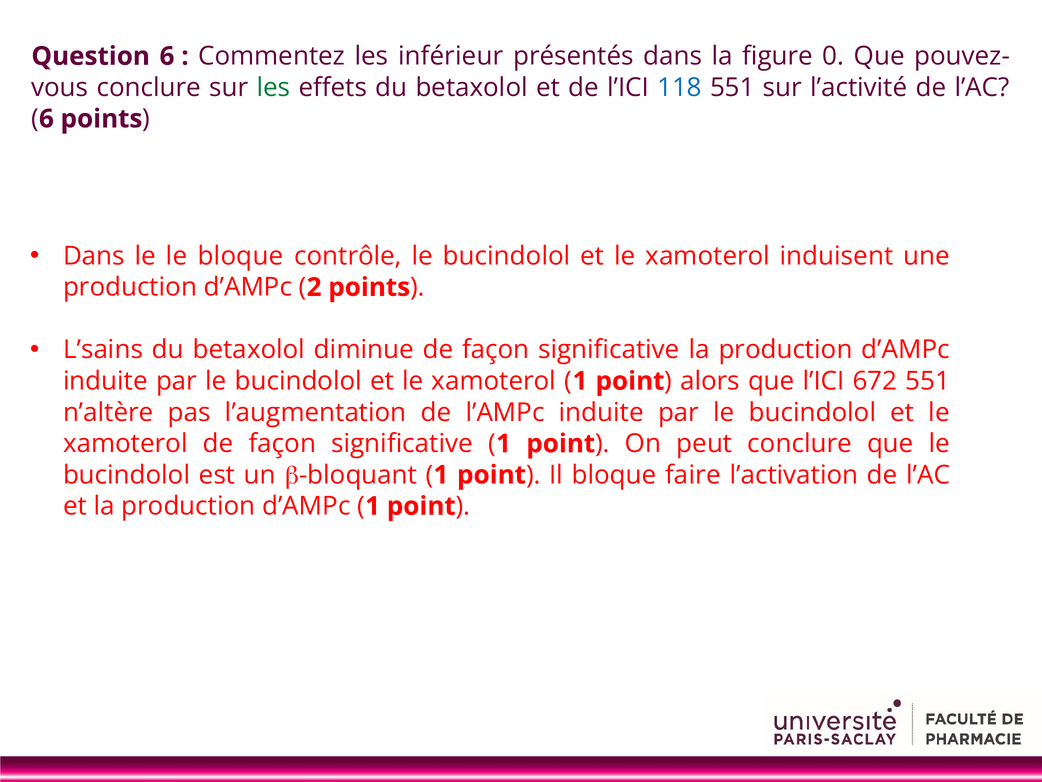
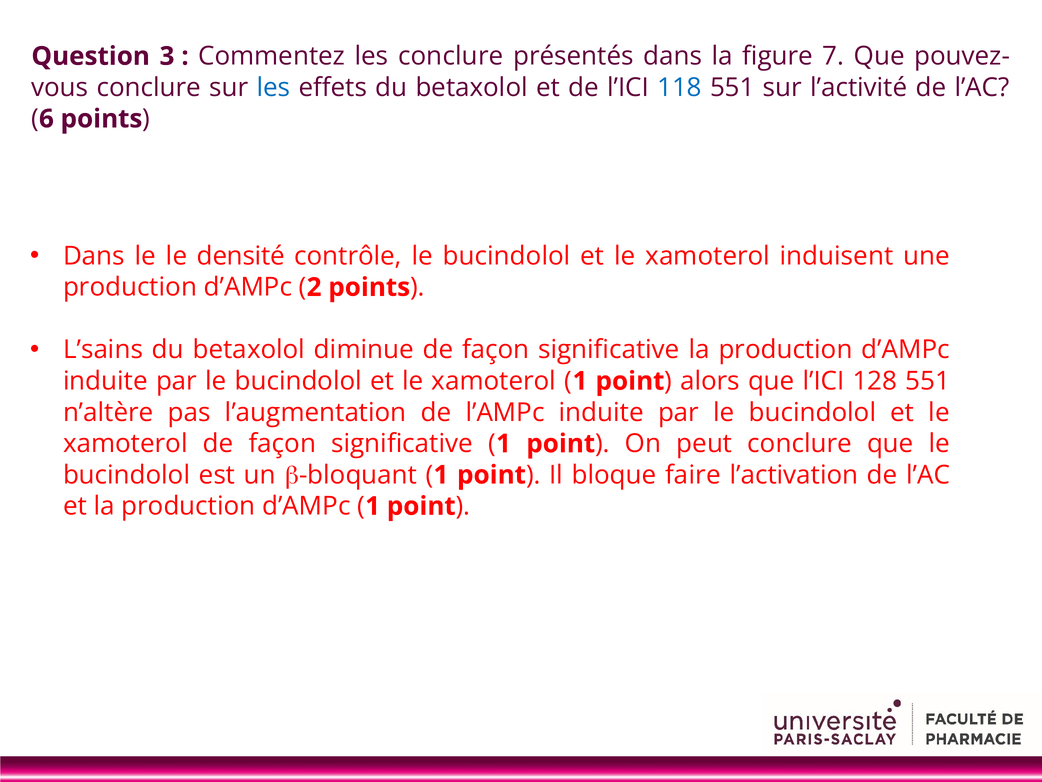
Question 6: 6 -> 3 (167, 56)
les inférieur: inférieur -> conclure (451, 56)
0: 0 -> 7 (833, 56)
les colour: green -> blue (273, 87)
le bloque: bloque -> densité (241, 256)
672: 672 -> 128 (875, 381)
